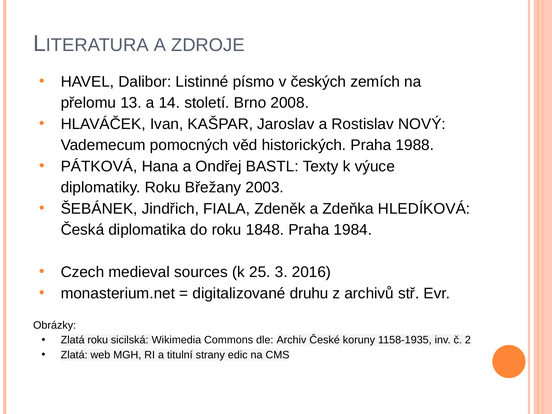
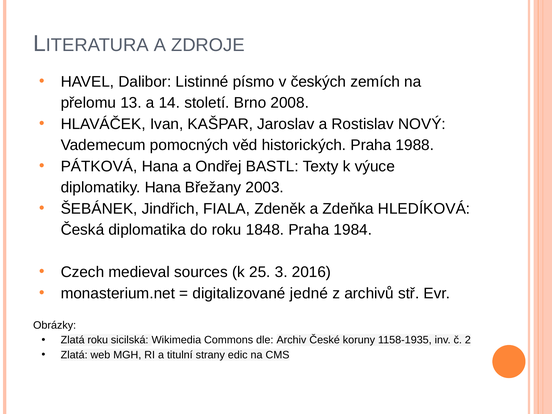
diplomatiky Roku: Roku -> Hana (163, 187)
druhu: druhu -> jedné (309, 293)
